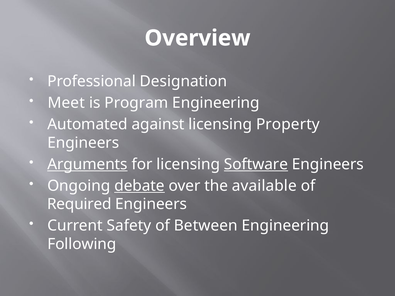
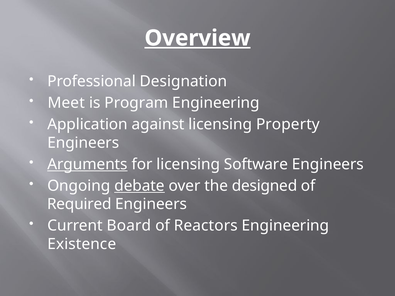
Overview underline: none -> present (197, 38)
Automated: Automated -> Application (87, 124)
Software underline: present -> none (256, 164)
available: available -> designed (264, 186)
Safety: Safety -> Board (129, 226)
Between: Between -> Reactors (206, 226)
Following: Following -> Existence (82, 244)
